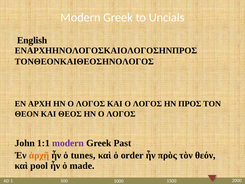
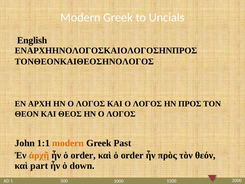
modern colour: purple -> orange (68, 143)
ἦν ὁ tunes: tunes -> order (83, 155)
pool: pool -> part (39, 165)
made: made -> down (82, 165)
